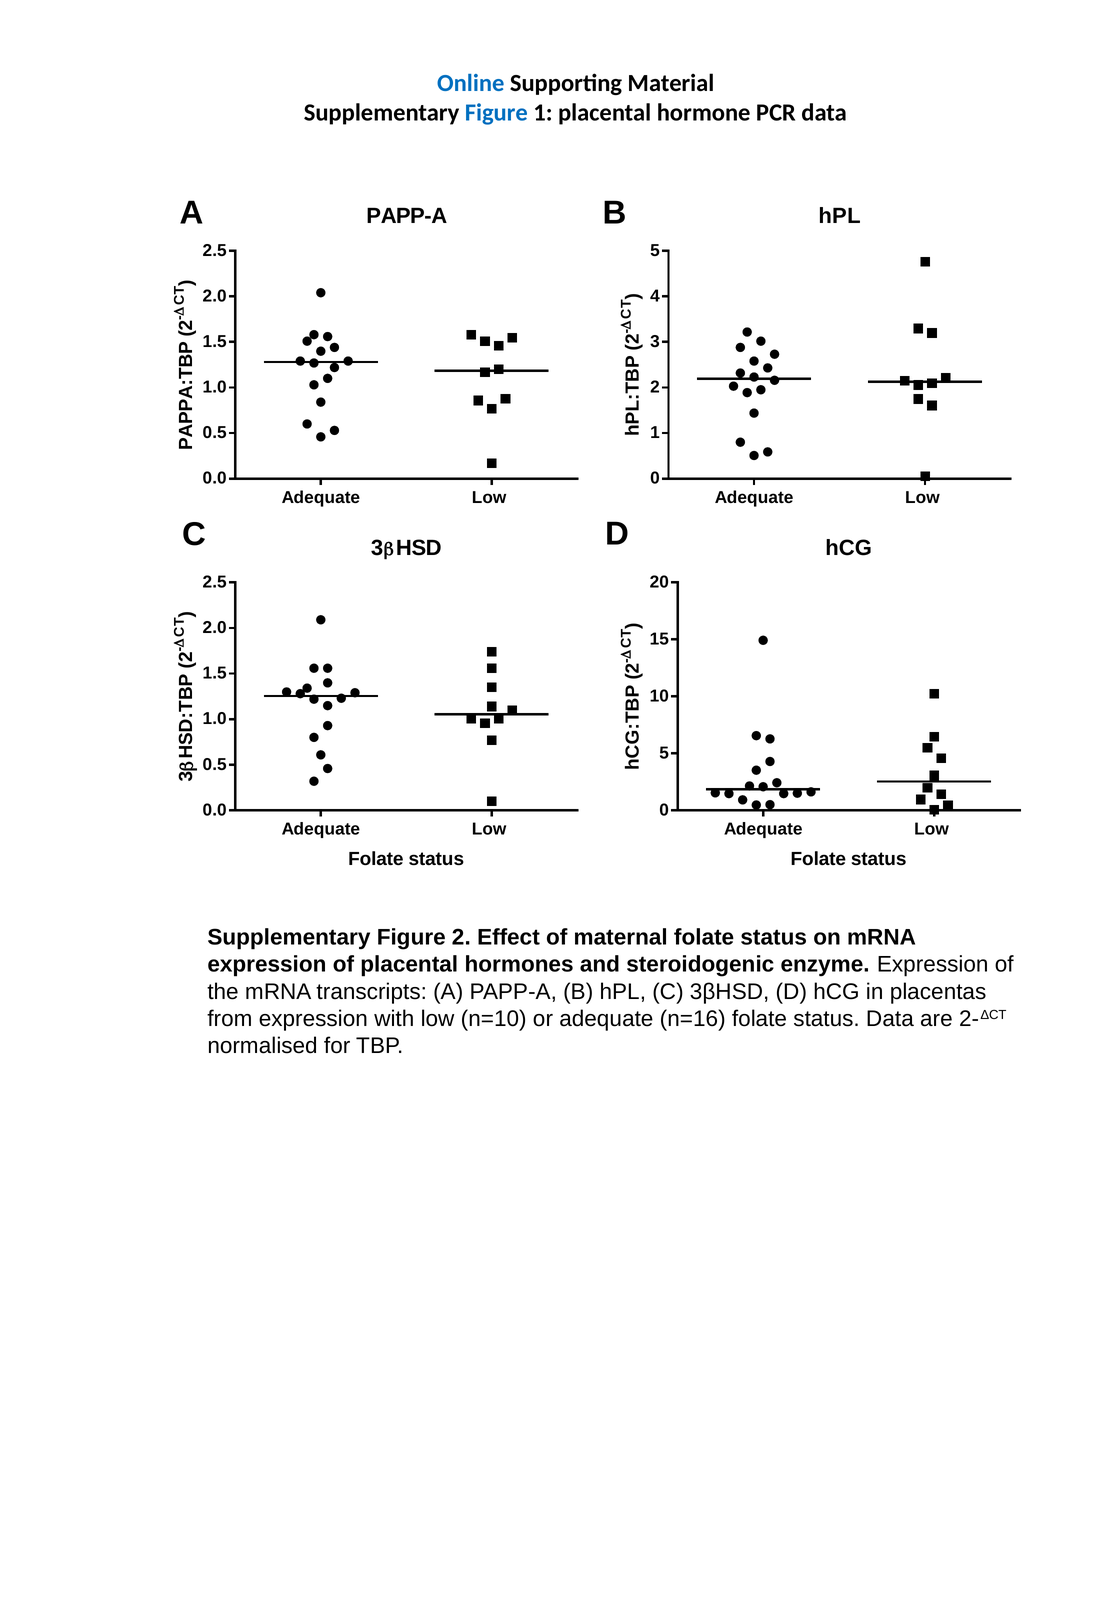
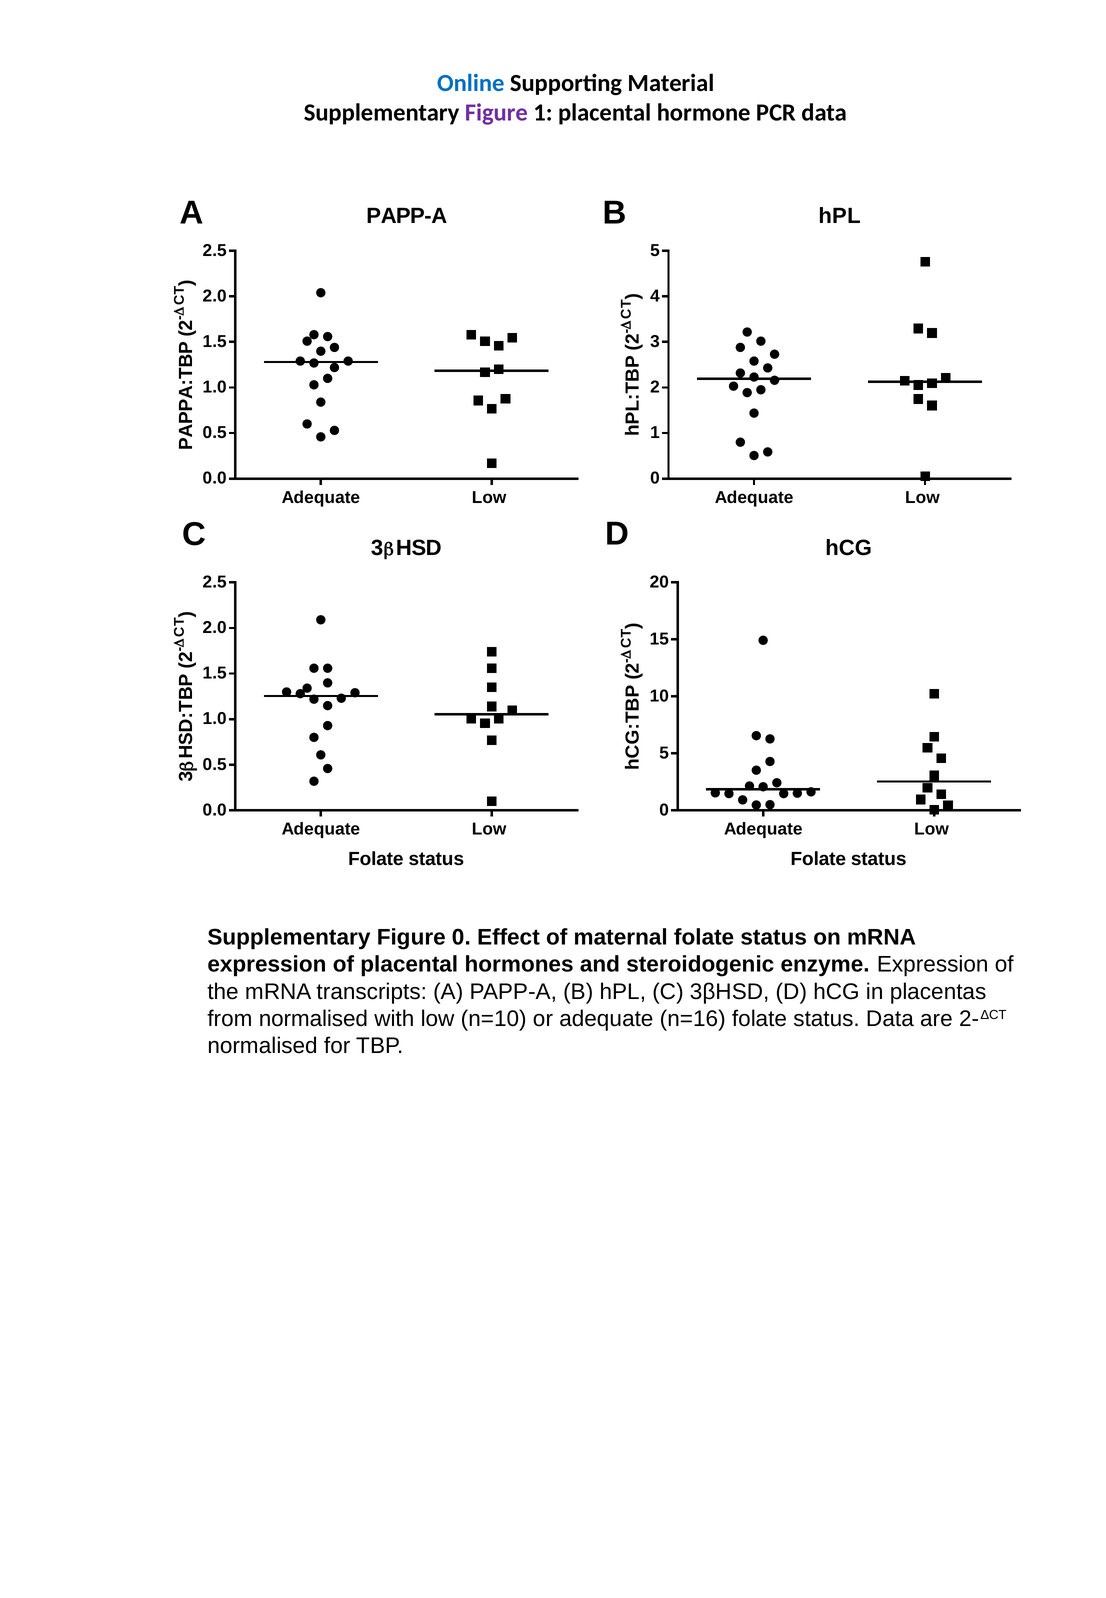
Figure colour: blue -> purple (496, 113)
Figure 2: 2 -> 0 (461, 937)
from expression: expression -> normalised (313, 1018)
